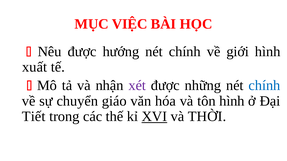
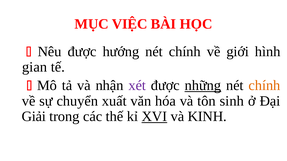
xuất: xuất -> gian (35, 67)
những underline: none -> present (203, 86)
chính colour: blue -> orange (264, 86)
giáo: giáo -> xuất (114, 101)
tôn hình: hình -> sinh (232, 101)
Tiết: Tiết -> Giải (34, 117)
THỜI: THỜI -> KINH (207, 117)
